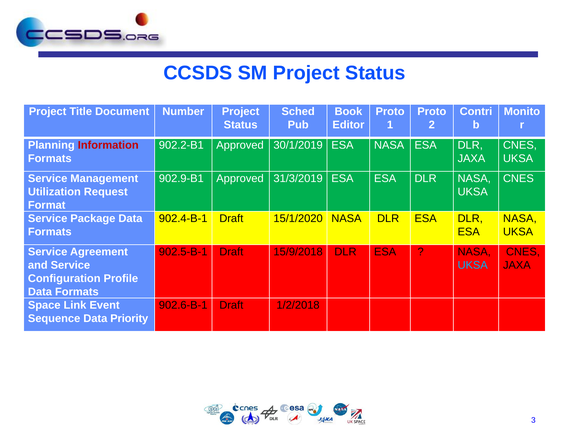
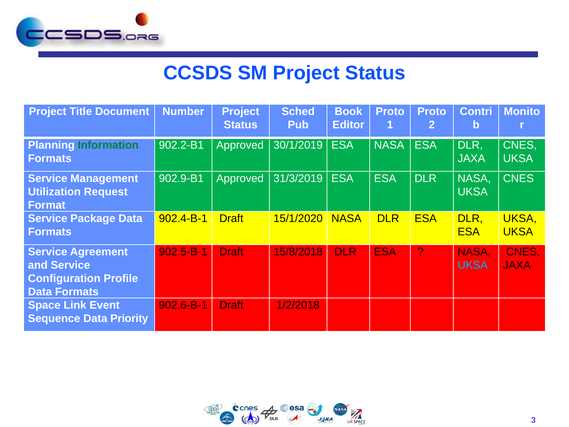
Information colour: red -> green (108, 145)
NASA: NASA -> UKSA (520, 218)
15/9/2018: 15/9/2018 -> 15/8/2018 (298, 252)
